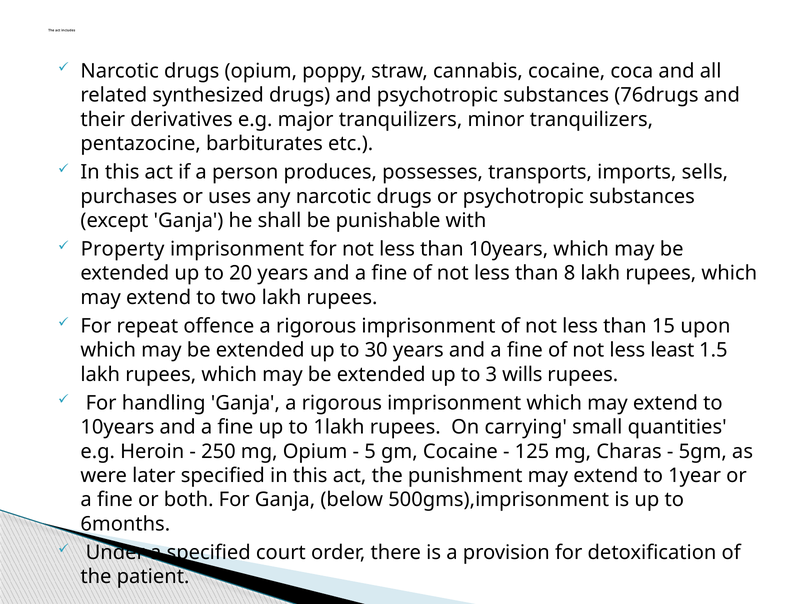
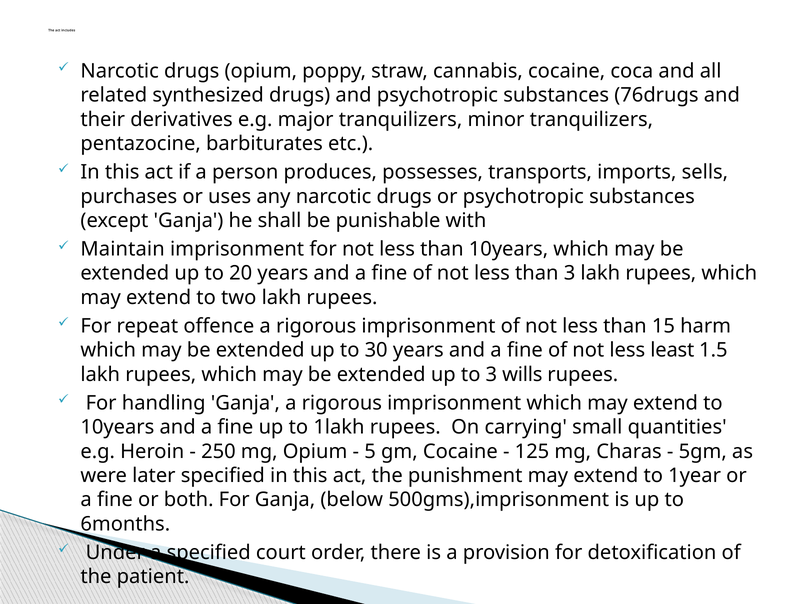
Property: Property -> Maintain (123, 249)
than 8: 8 -> 3 (570, 274)
upon: upon -> harm (706, 326)
